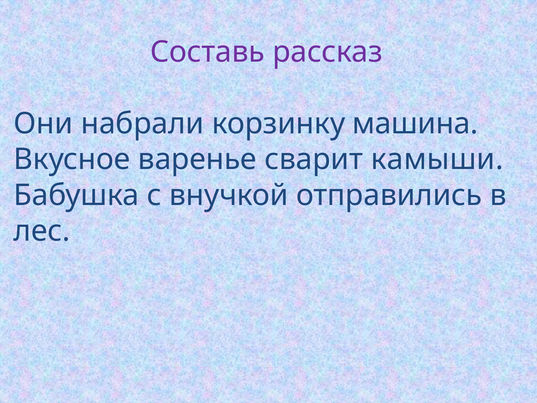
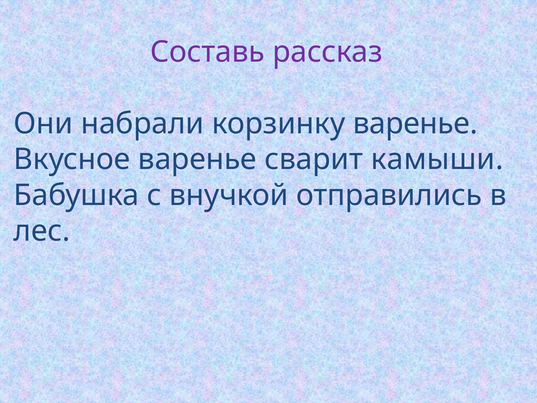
корзинку машина: машина -> варенье (415, 124)
